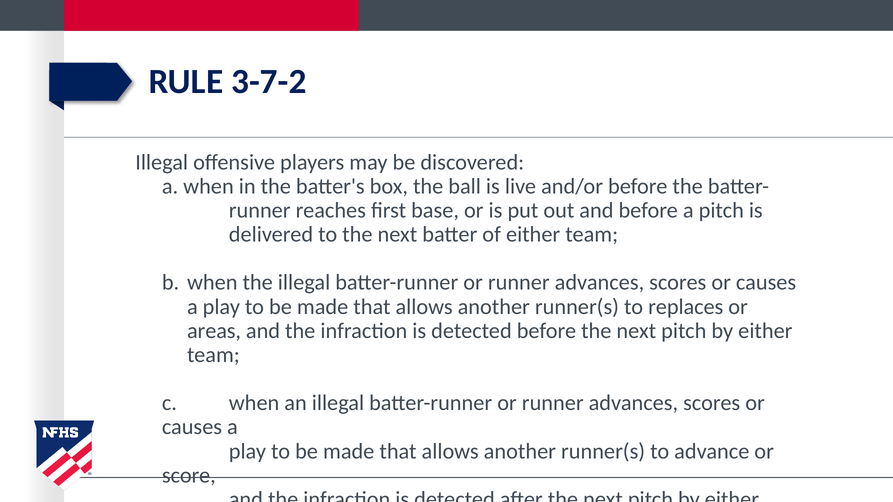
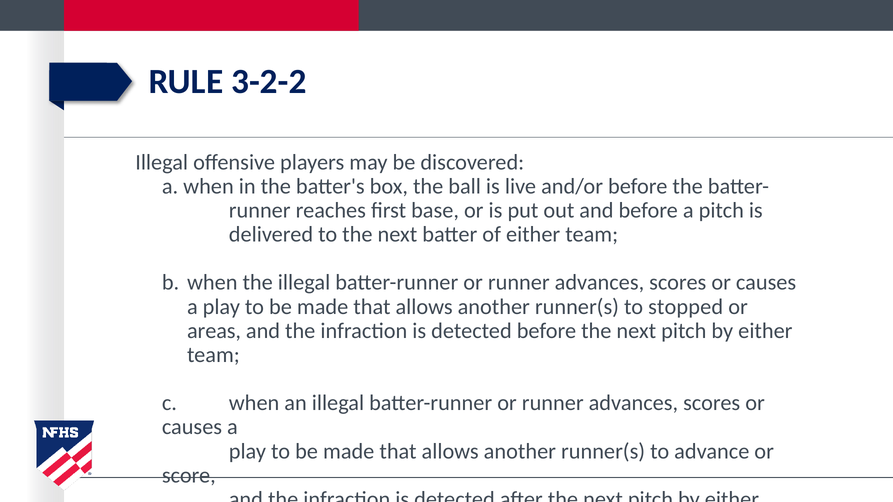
3-7-2: 3-7-2 -> 3-2-2 (269, 82)
replaces: replaces -> stopped (686, 307)
